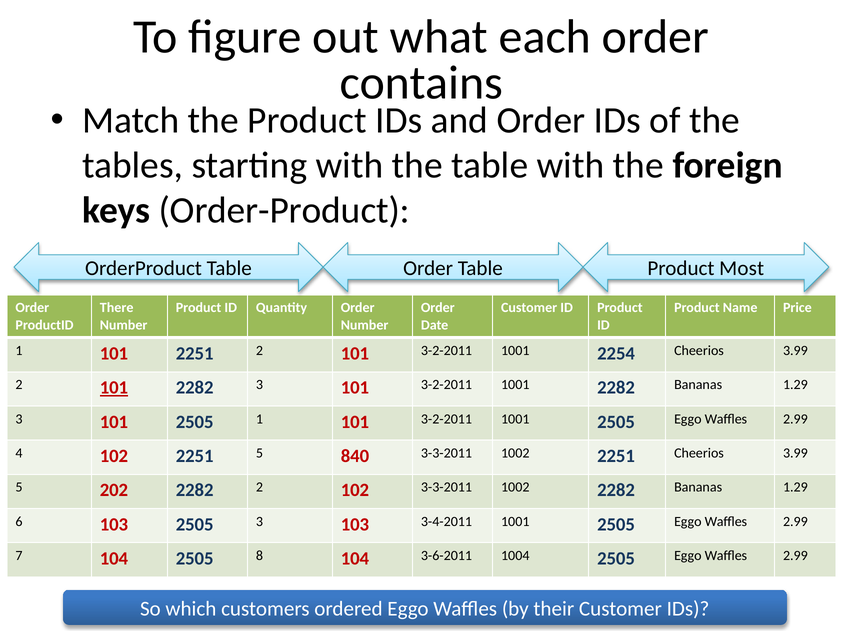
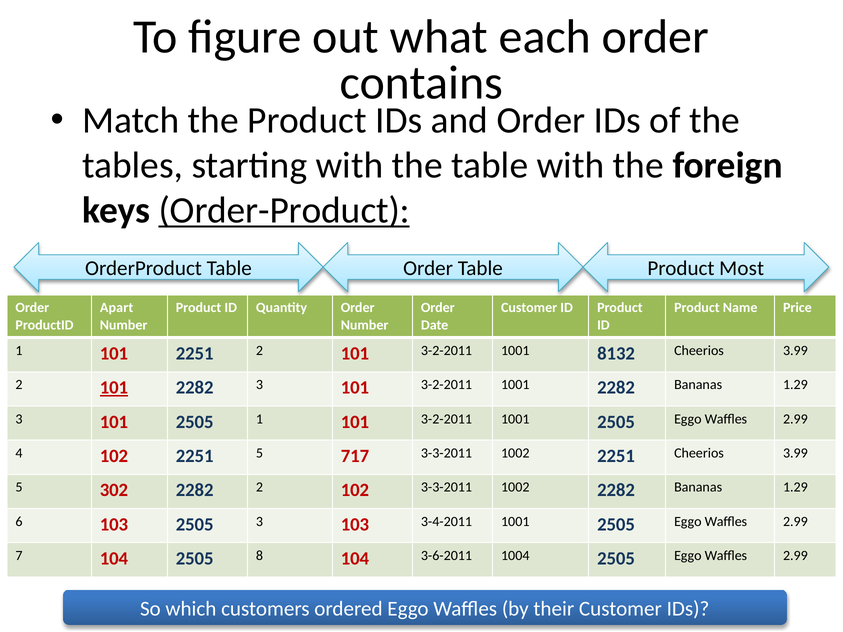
Order-Product underline: none -> present (284, 211)
There: There -> Apart (117, 308)
2254: 2254 -> 8132 (616, 354)
840: 840 -> 717 (355, 456)
202: 202 -> 302 (114, 490)
